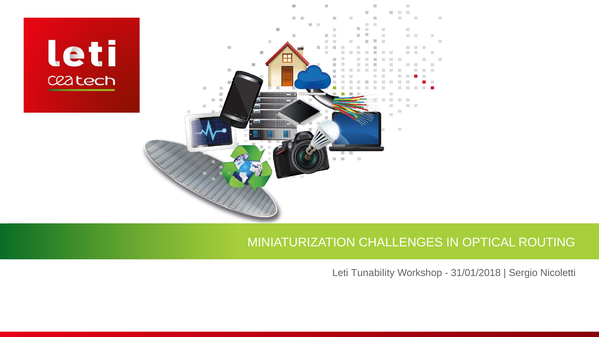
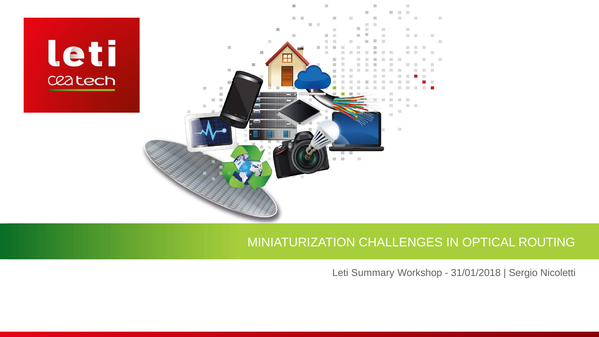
Tunability: Tunability -> Summary (373, 273)
